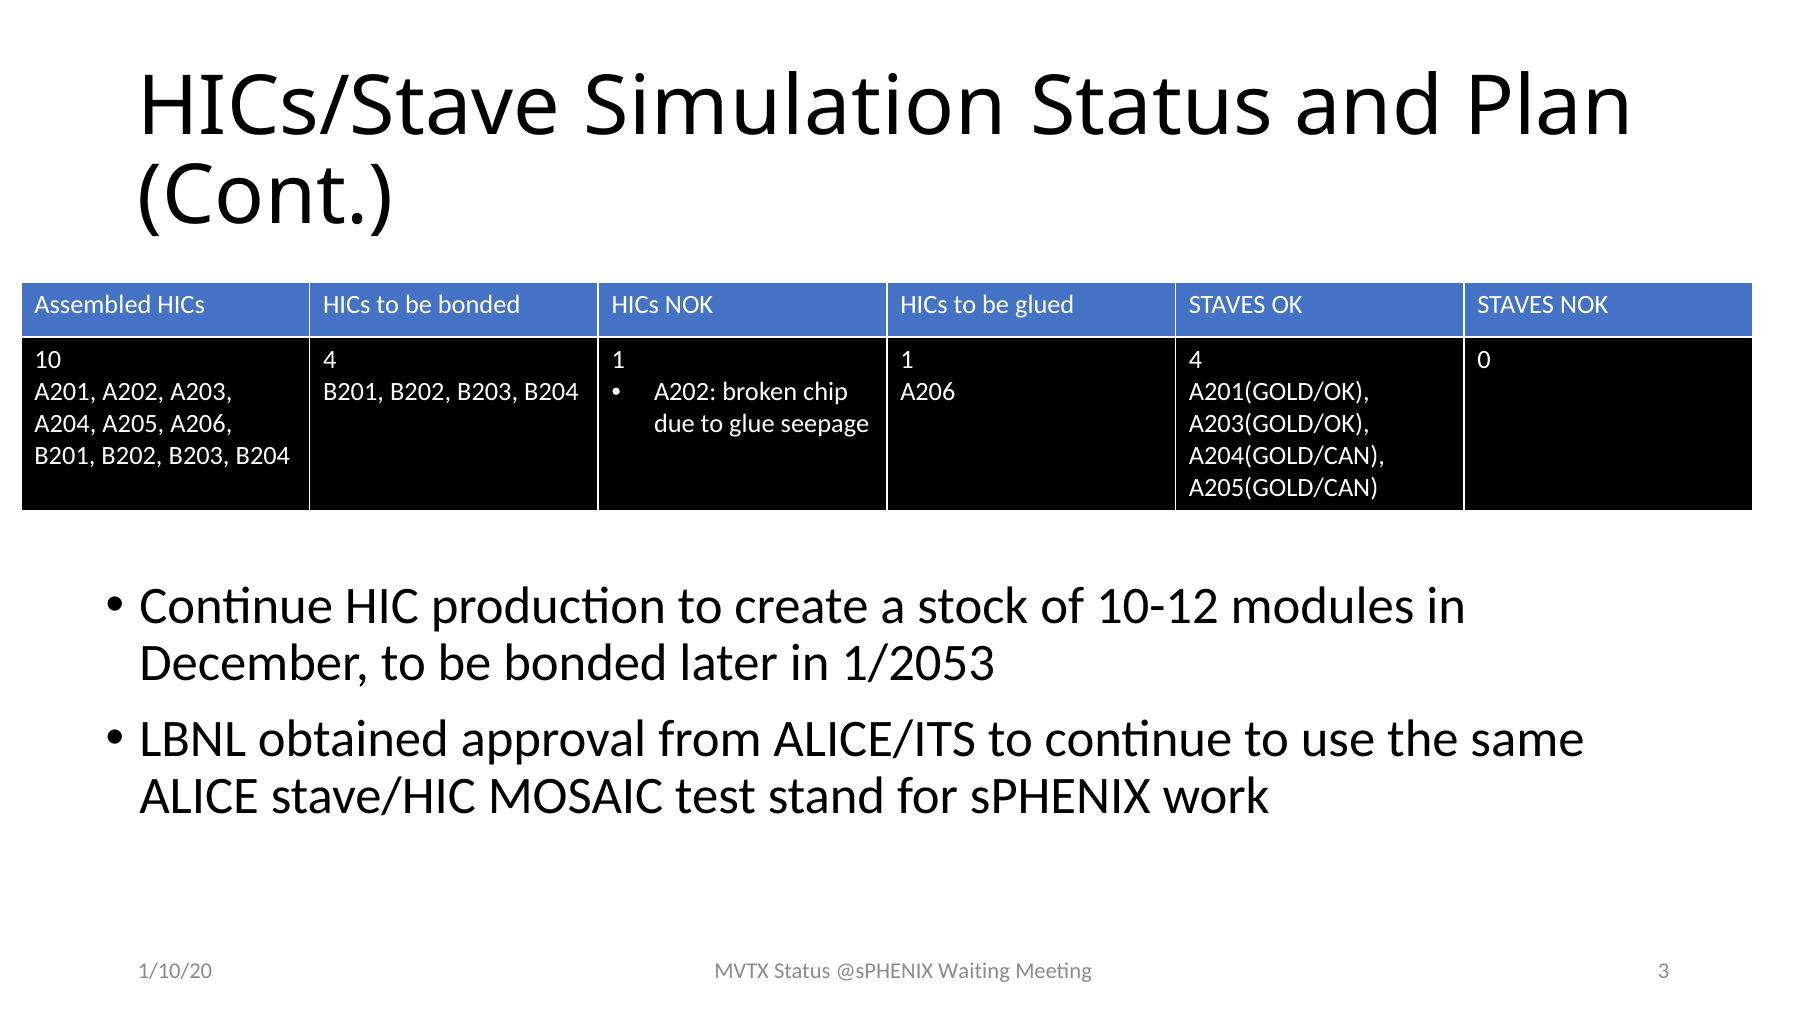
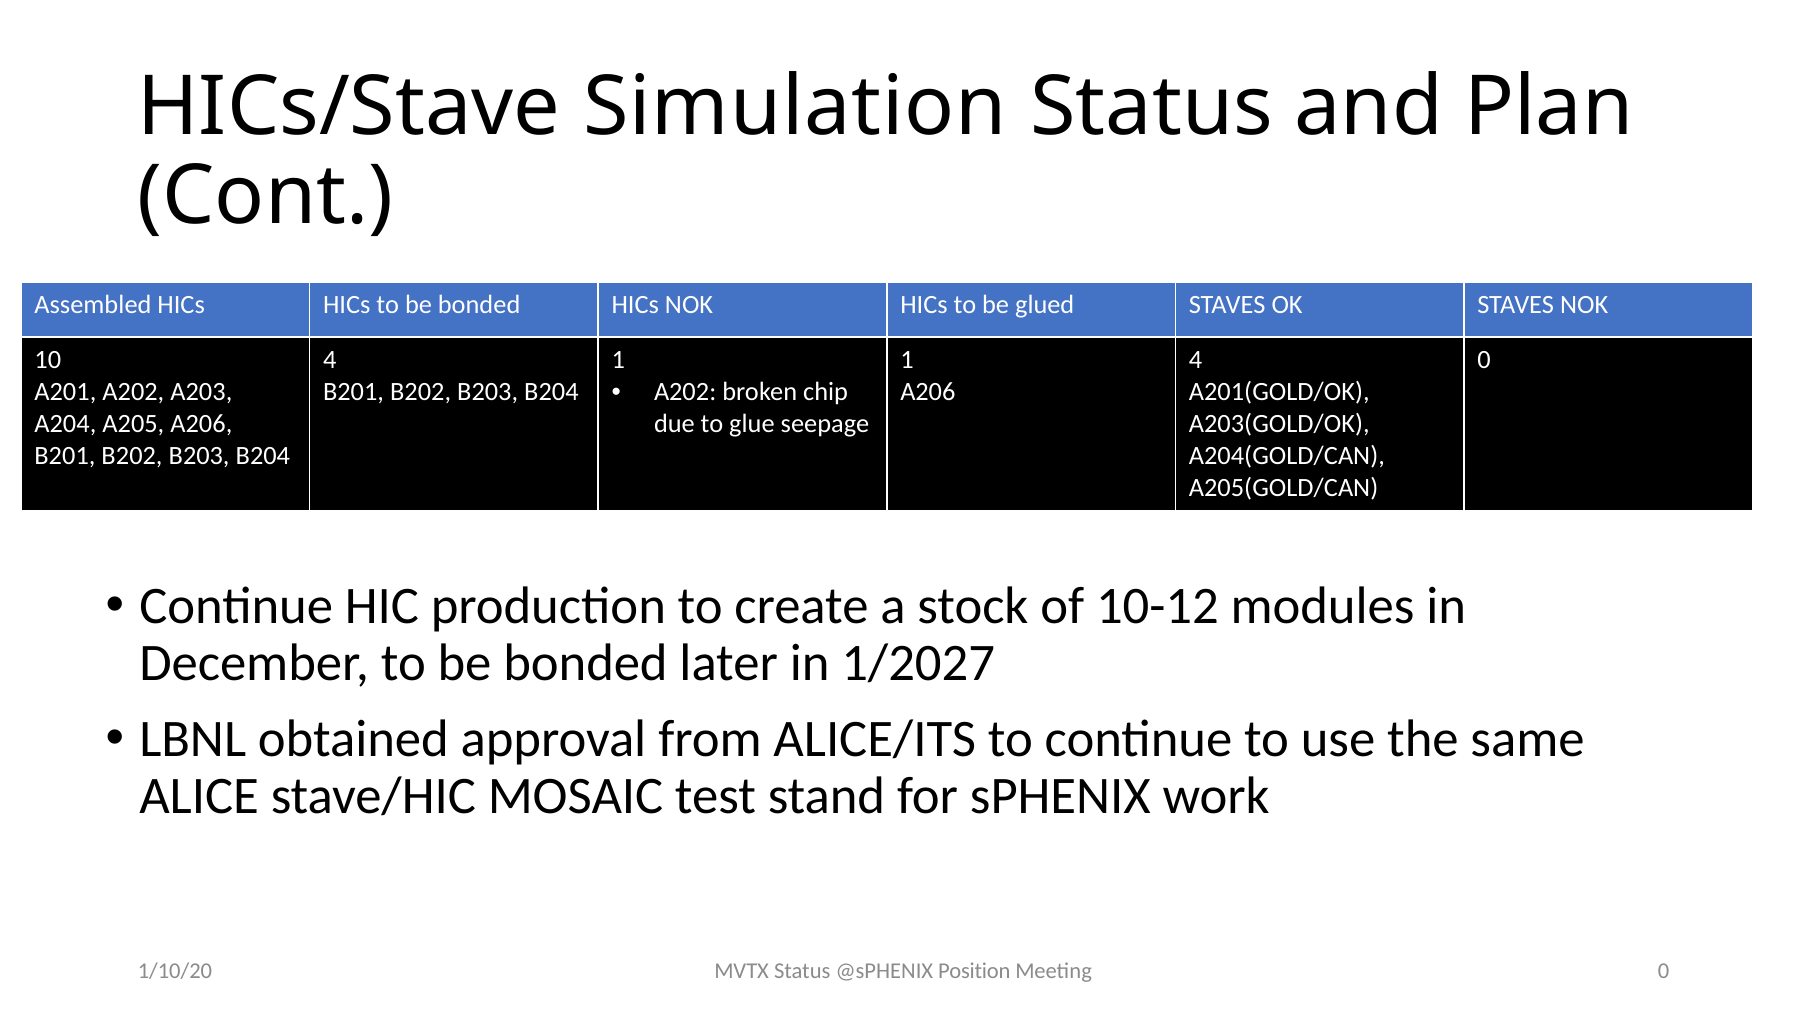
1/2053: 1/2053 -> 1/2027 (918, 663)
Waiting: Waiting -> Position (974, 970)
Meeting 3: 3 -> 0 (1664, 970)
